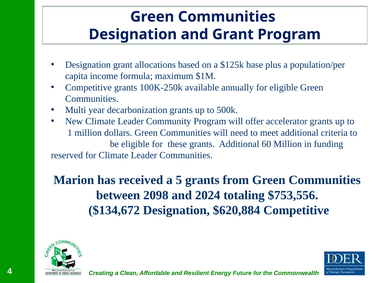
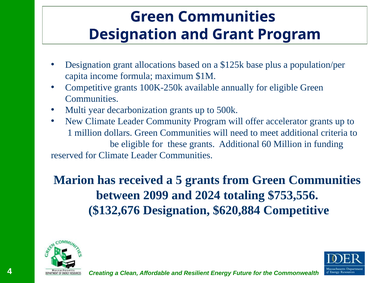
2098: 2098 -> 2099 (156, 196)
$134,672: $134,672 -> $132,676 (114, 211)
